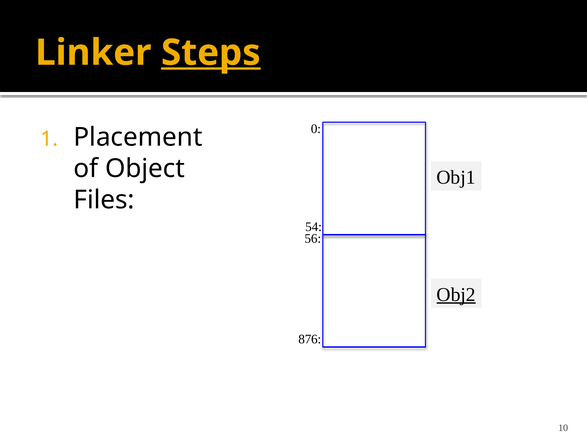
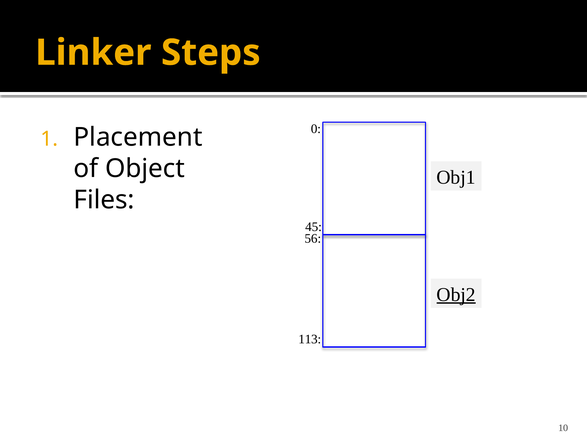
Steps underline: present -> none (211, 53)
54: 54 -> 45 (313, 227)
876: 876 -> 113 (310, 339)
